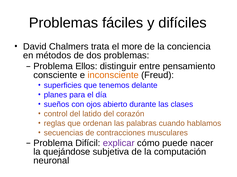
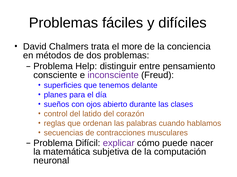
Ellos: Ellos -> Help (86, 67)
inconsciente colour: orange -> purple (113, 75)
quejándose: quejándose -> matemática (67, 152)
